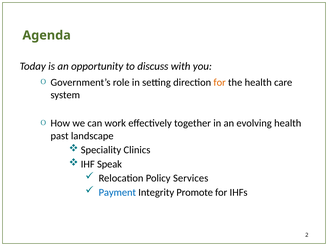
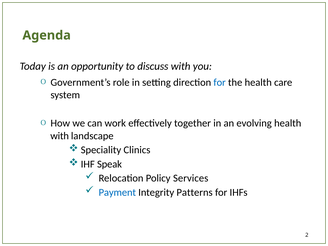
for colour: orange -> blue (220, 82)
past: past -> with (60, 136)
Promote: Promote -> Patterns (195, 192)
